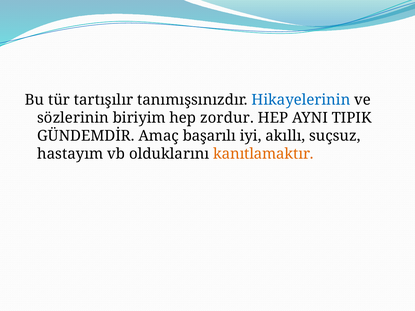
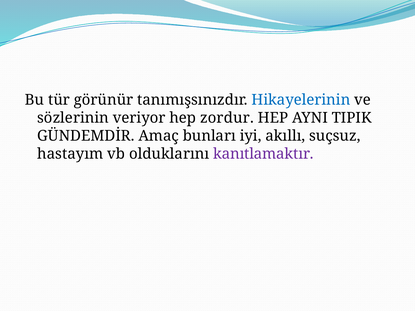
tartışılır: tartışılır -> görünür (104, 100)
biriyim: biriyim -> veriyor (139, 118)
başarılı: başarılı -> bunları (209, 136)
kanıtlamaktır colour: orange -> purple (263, 154)
